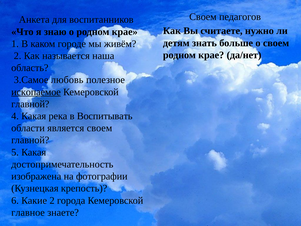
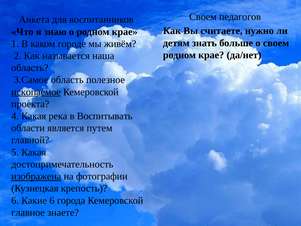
3.Самое любовь: любовь -> область (67, 80)
главной: главной -> проекта (30, 104)
является своем: своем -> путем (100, 128)
изображена underline: none -> present (36, 176)
Какие 2: 2 -> 6 (52, 200)
